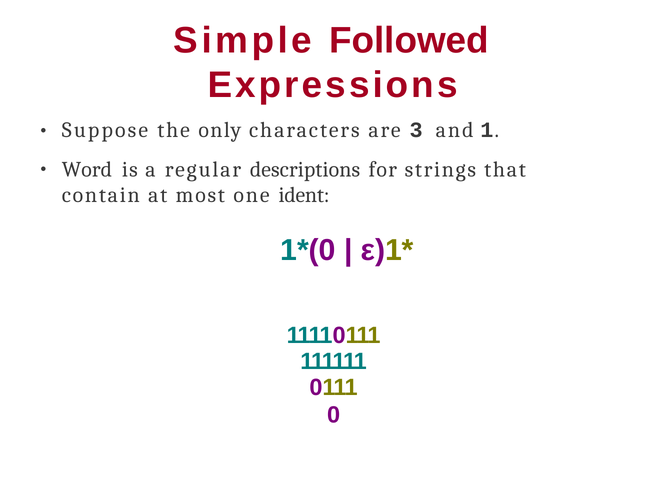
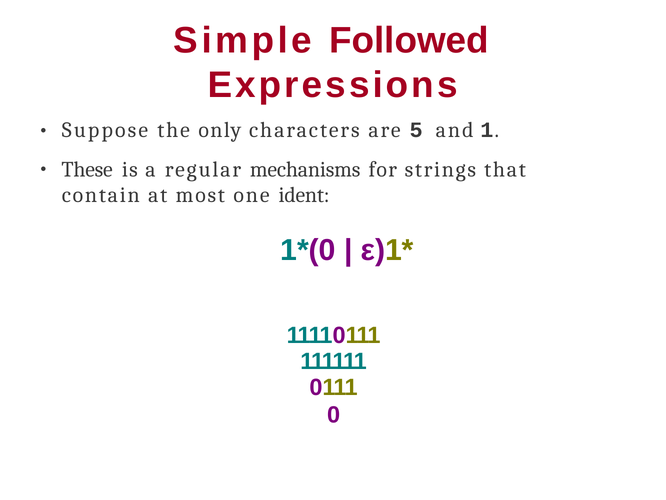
3: 3 -> 5 (416, 130)
Word: Word -> These (87, 169)
descriptions: descriptions -> mechanisms (305, 169)
